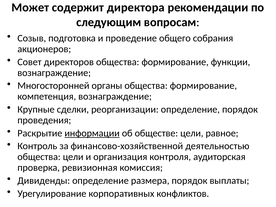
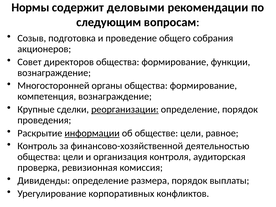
Может: Может -> Нормы (30, 8)
директора: директора -> деловыми (136, 8)
реорганизации underline: none -> present (125, 109)
